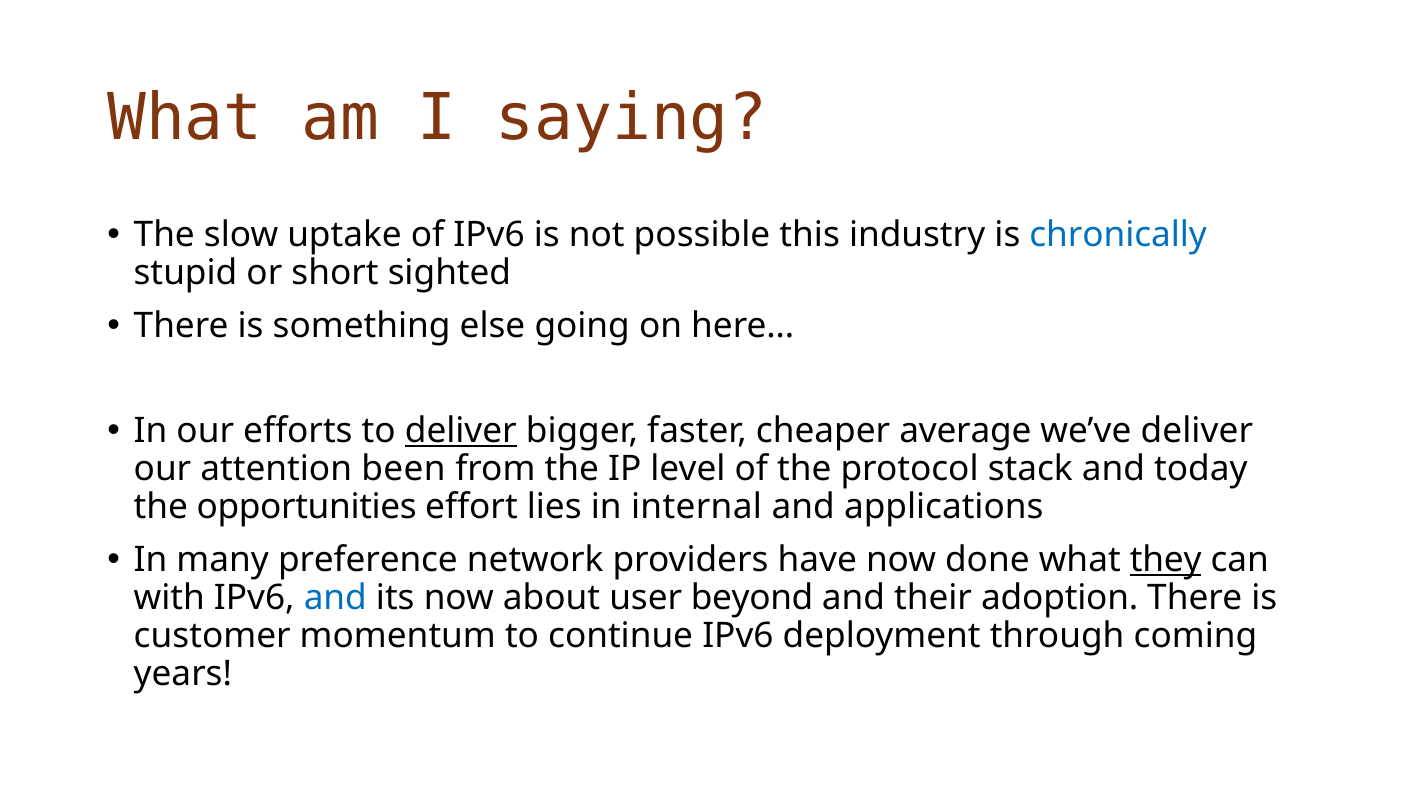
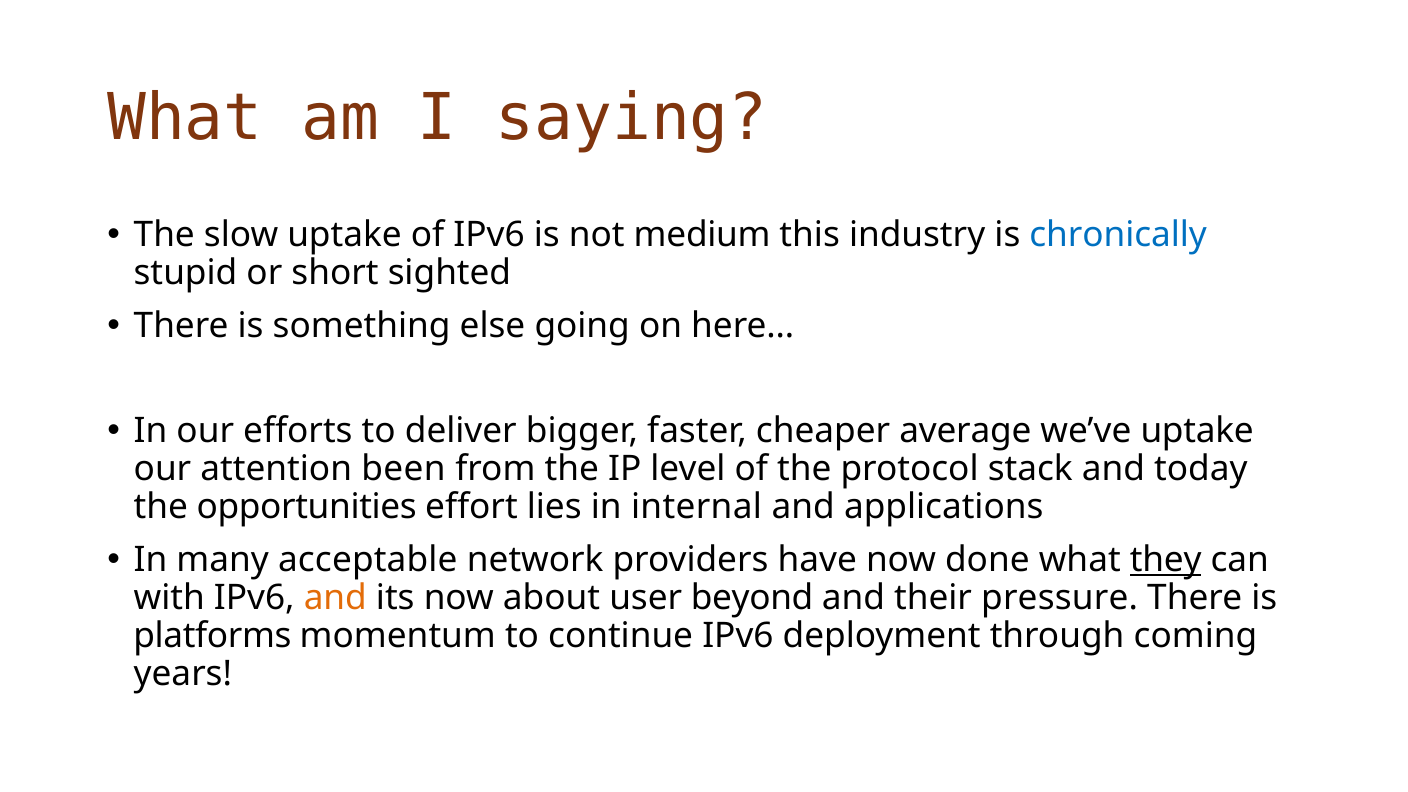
possible: possible -> medium (702, 235)
deliver underline: present -> none (461, 431)
we’ve deliver: deliver -> uptake (1197, 431)
preference: preference -> acceptable (368, 560)
and colour: blue -> orange (335, 598)
adoption: adoption -> pressure (1060, 598)
customer: customer -> platforms (212, 636)
